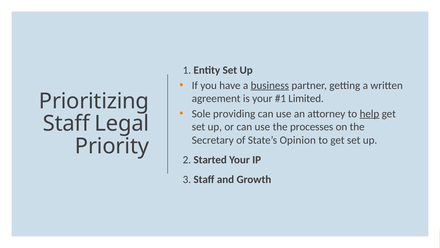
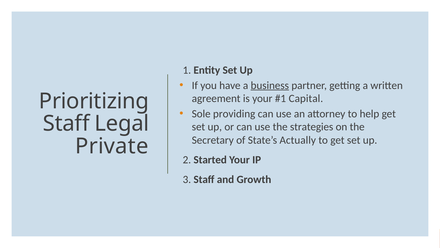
Limited: Limited -> Capital (306, 98)
help underline: present -> none (369, 113)
processes: processes -> strategies (312, 127)
Opinion: Opinion -> Actually (298, 140)
Priority: Priority -> Private (112, 146)
